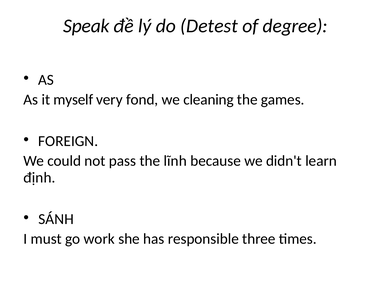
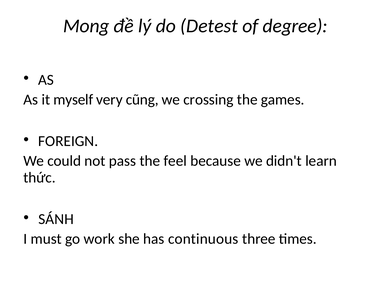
Speak: Speak -> Mong (86, 26)
fond: fond -> cũng (142, 100)
cleaning: cleaning -> crossing (208, 100)
lĩnh: lĩnh -> feel (175, 161)
định: định -> thức (40, 178)
responsible: responsible -> continuous (203, 239)
